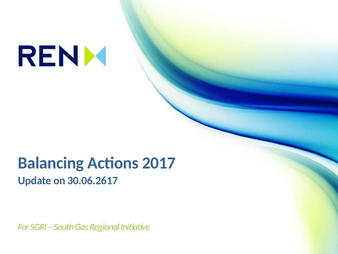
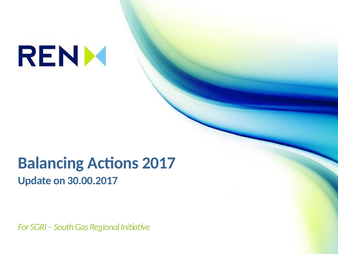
30.06.2617: 30.06.2617 -> 30.00.2017 (93, 180)
